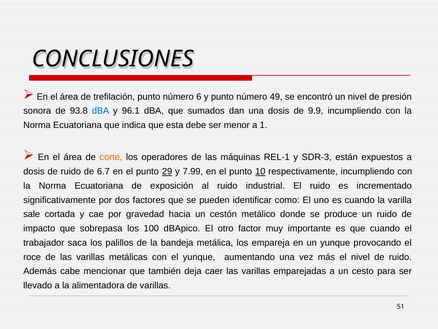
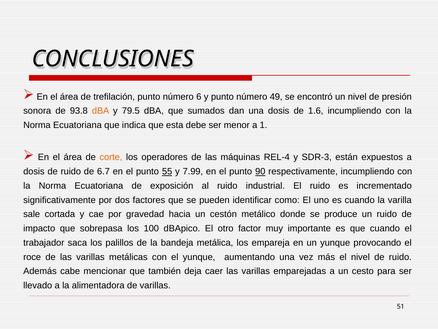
dBA colour: blue -> orange (101, 111)
96.1: 96.1 -> 79.5 (131, 111)
9.9: 9.9 -> 1.6 (316, 111)
REL-1: REL-1 -> REL-4 (277, 157)
29: 29 -> 55 (167, 171)
10: 10 -> 90 (260, 171)
